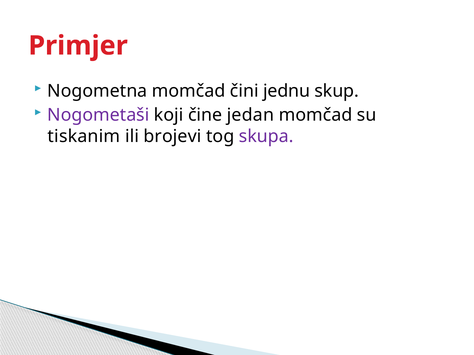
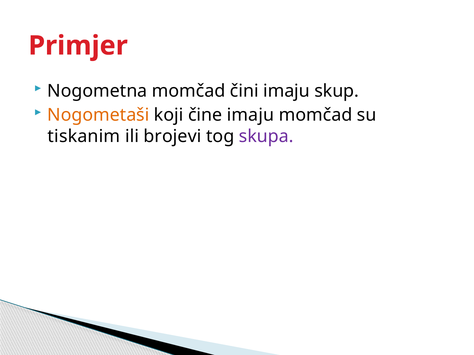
čini jednu: jednu -> imaju (287, 91)
Nogometaši colour: purple -> orange (98, 115)
čine jedan: jedan -> imaju (250, 115)
